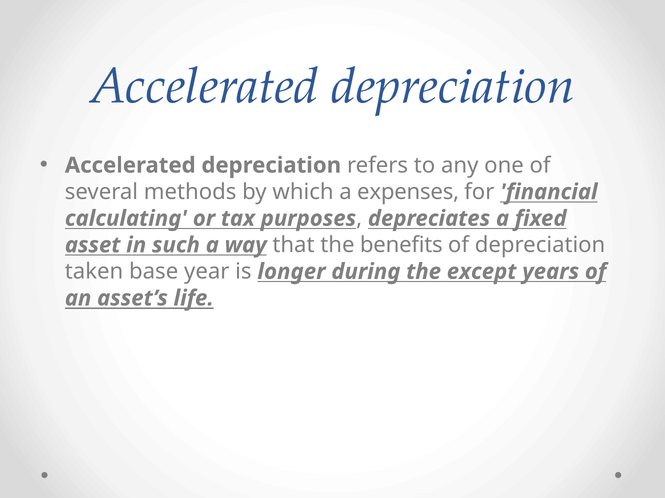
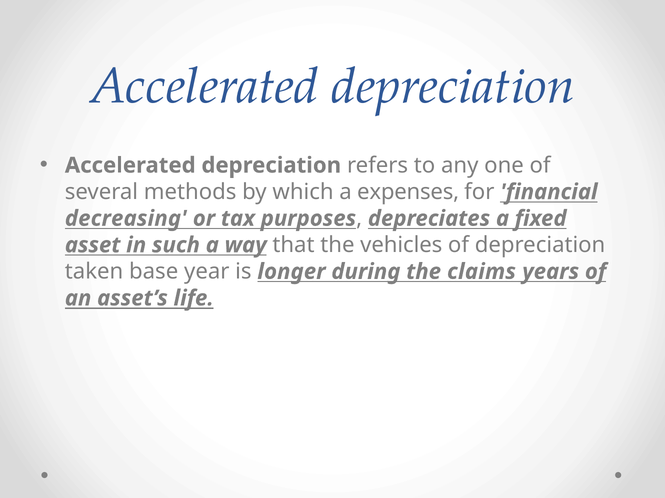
calculating: calculating -> decreasing (126, 219)
benefits: benefits -> vehicles (401, 245)
except: except -> claims (481, 272)
